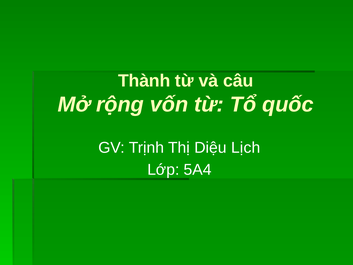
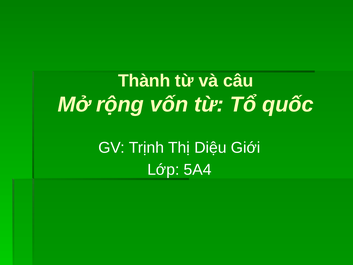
Lịch: Lịch -> Giới (246, 148)
